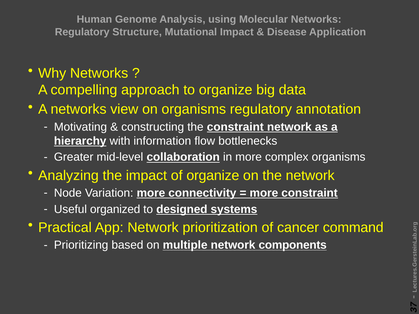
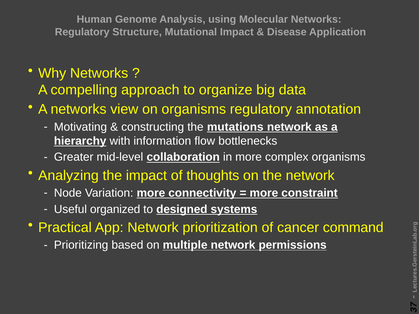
the constraint: constraint -> mutations (235, 127)
of organize: organize -> thoughts (213, 176)
components: components -> permissions (293, 245)
